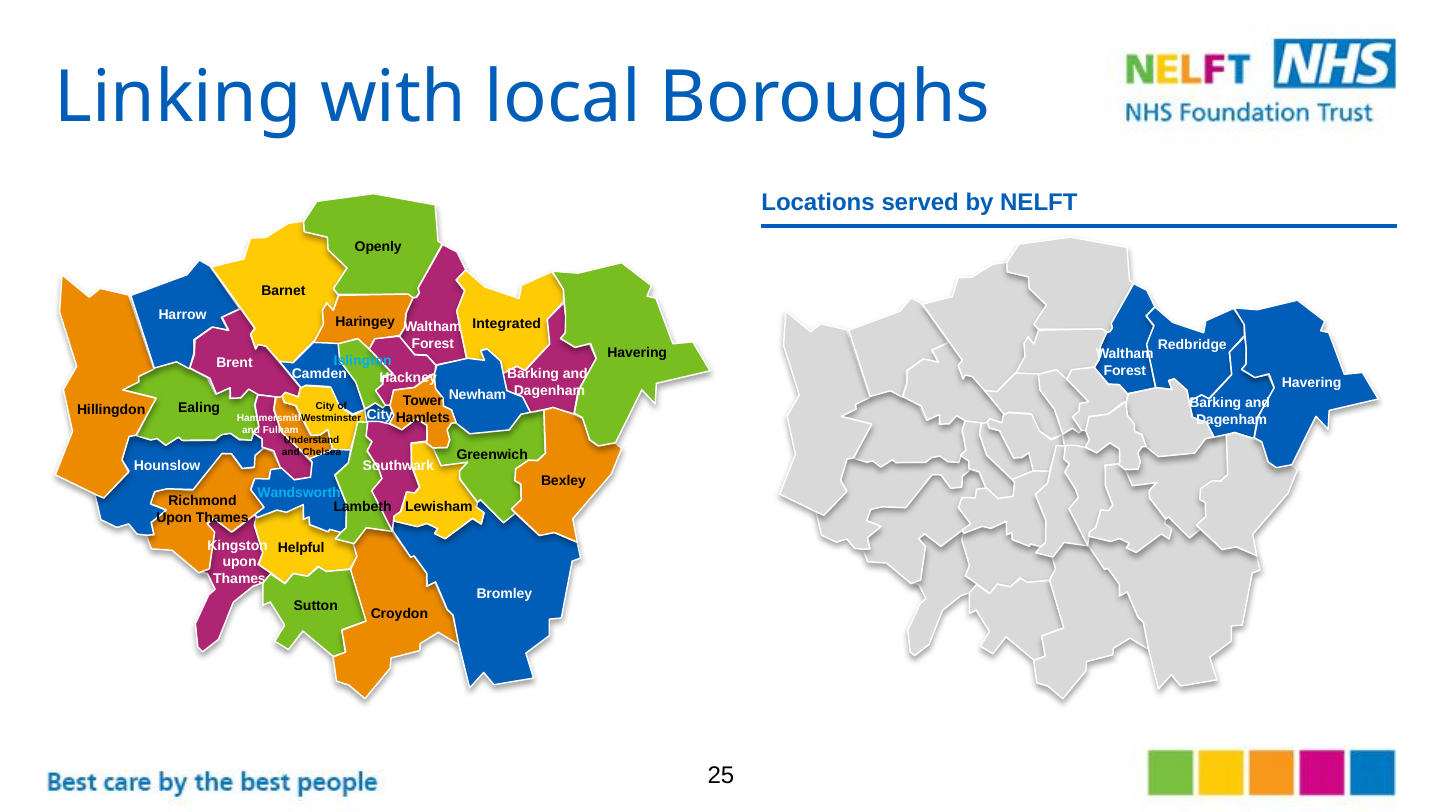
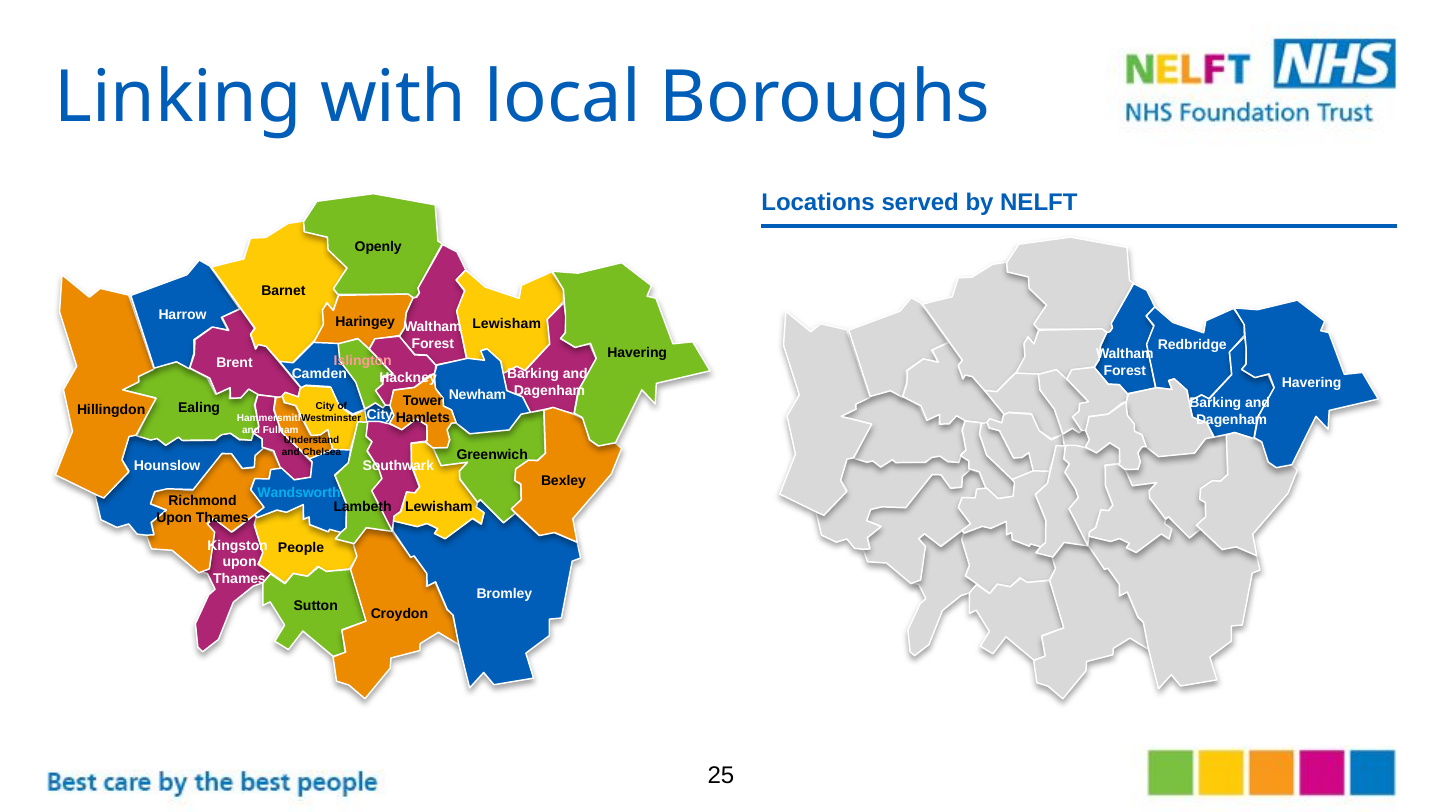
Integrated: Integrated -> Lewisham (507, 324)
Islington colour: light blue -> pink (363, 361)
Helpful: Helpful -> People (301, 548)
